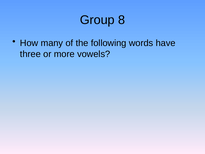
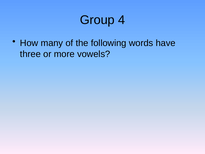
8: 8 -> 4 (122, 20)
